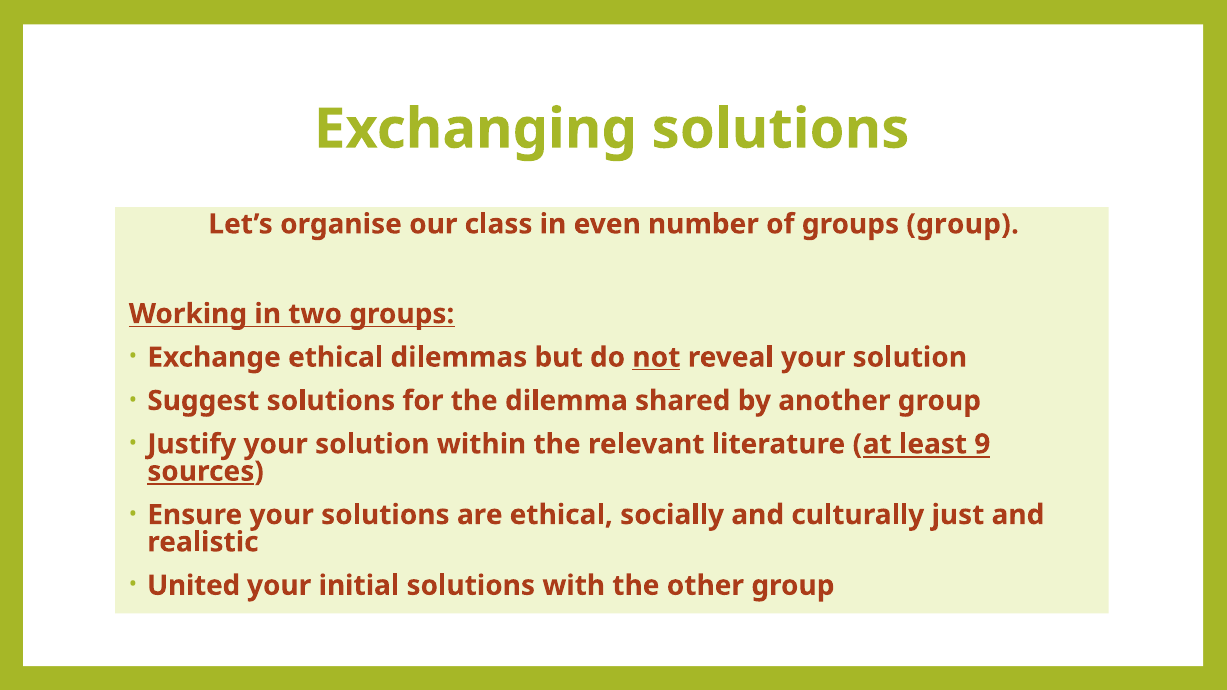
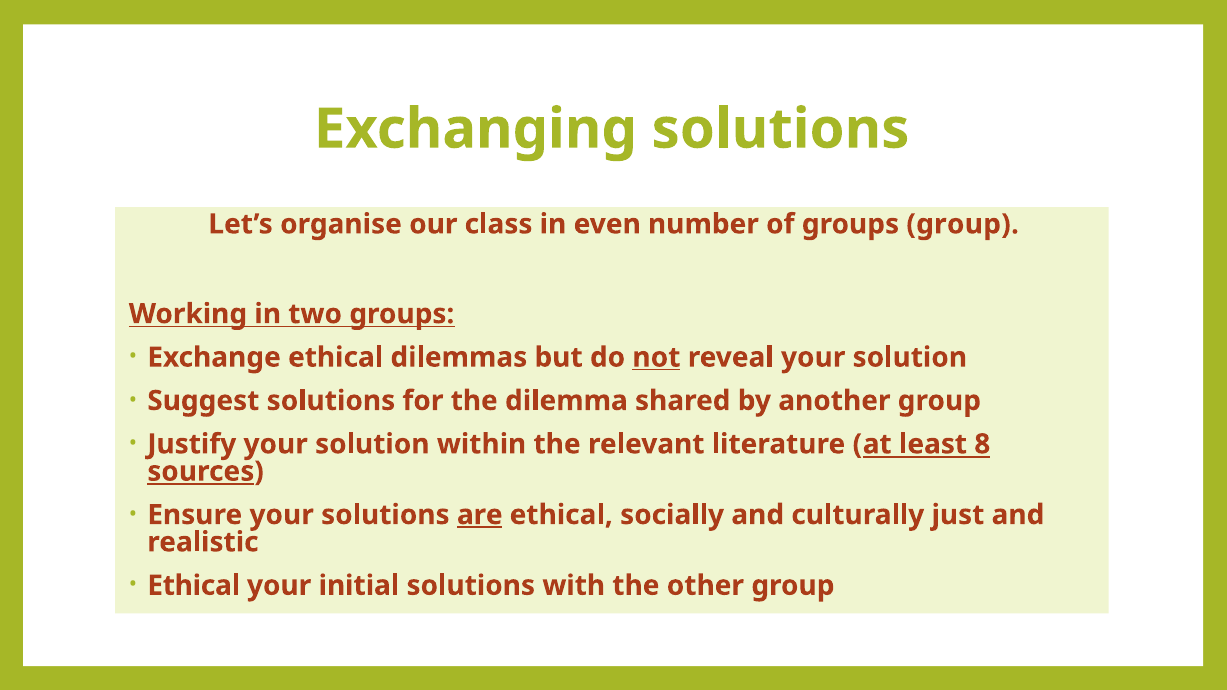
9: 9 -> 8 (982, 444)
are underline: none -> present (480, 515)
United: United -> Ethical (194, 586)
